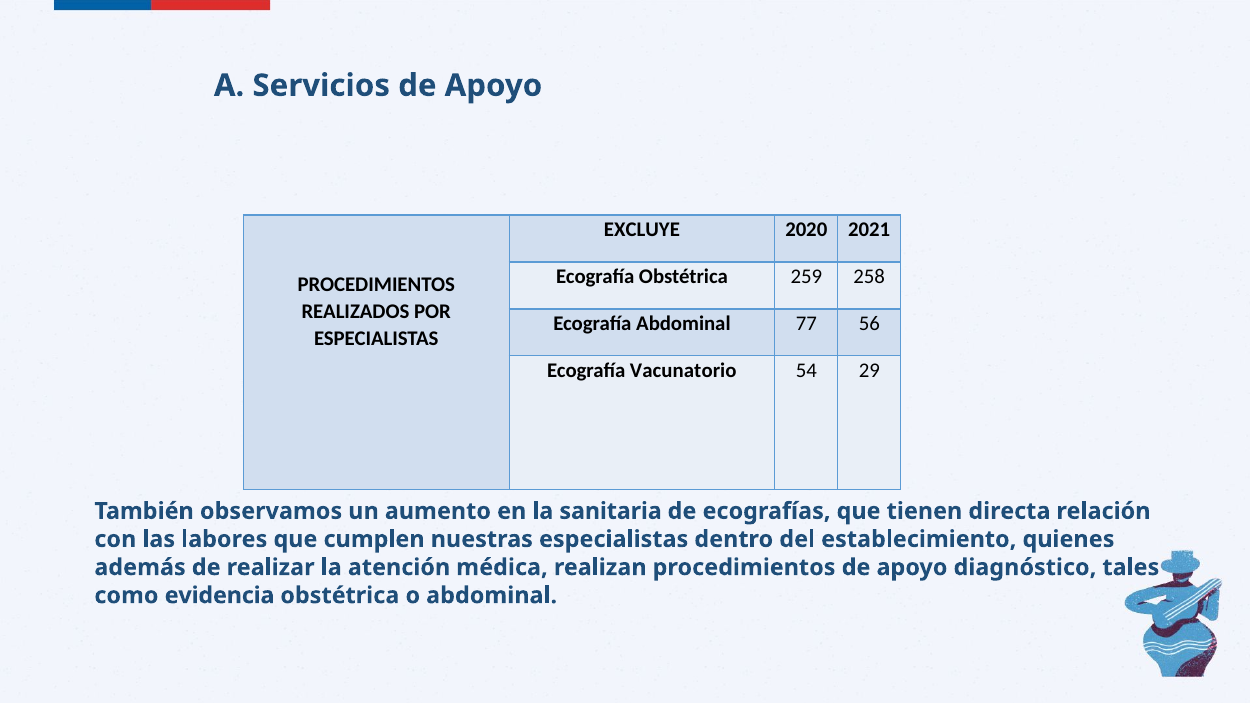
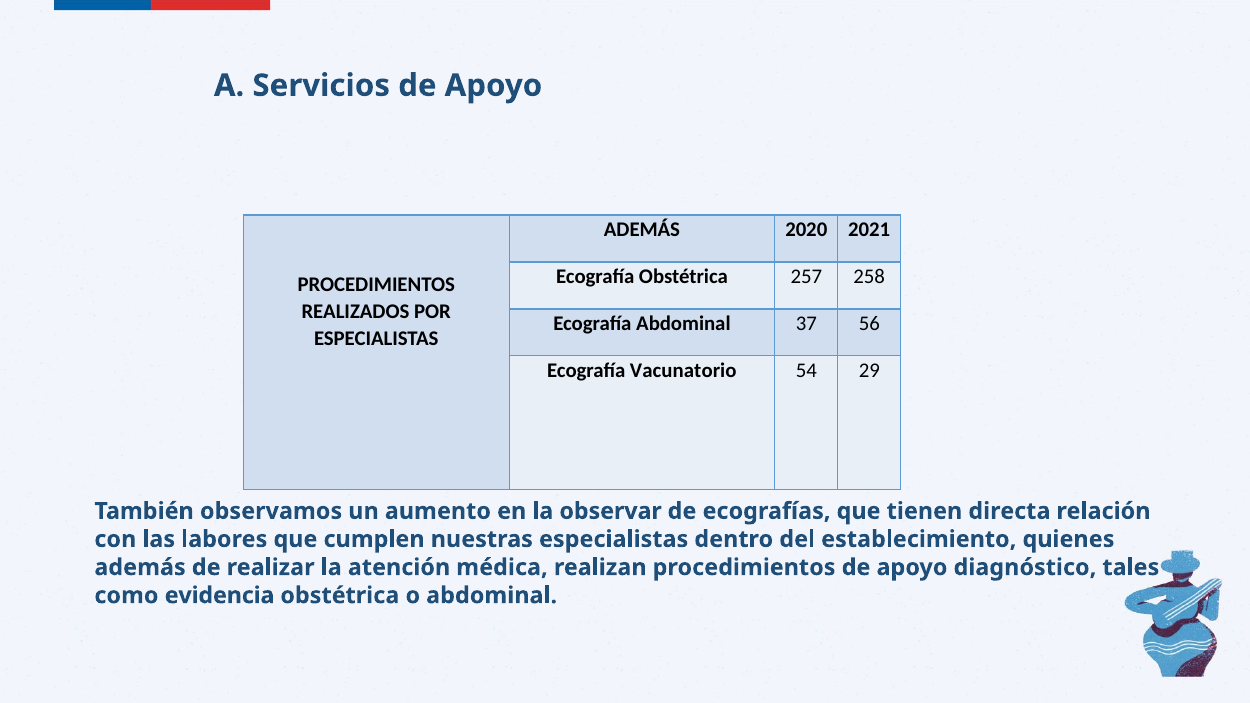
EXCLUYE: EXCLUYE -> ADEMÁS (642, 230)
259: 259 -> 257 (806, 277)
77: 77 -> 37 (806, 324)
sanitaria: sanitaria -> observar (611, 511)
